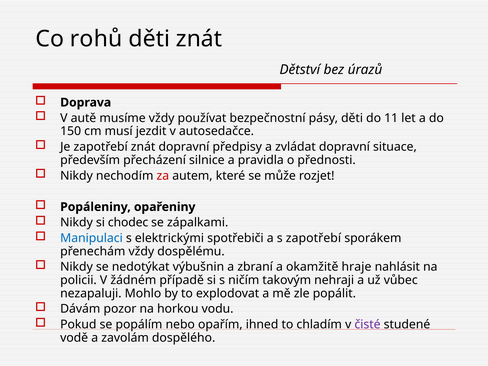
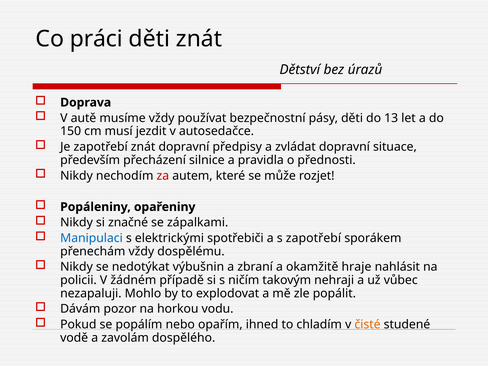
rohů: rohů -> práci (96, 39)
11: 11 -> 13 (391, 118)
chodec: chodec -> značné (128, 223)
čisté colour: purple -> orange (368, 325)
